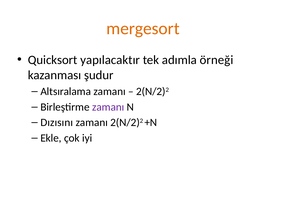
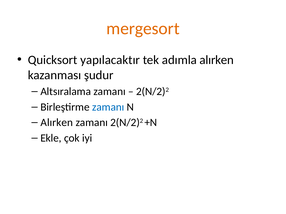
adımla örneği: örneği -> alırken (217, 60)
zamanı colour: purple -> blue (108, 107)
Dızısını: Dızısını -> Alırken (57, 123)
